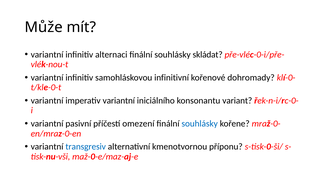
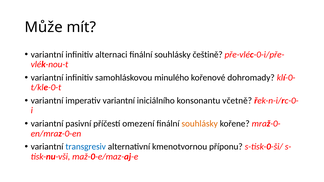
skládat: skládat -> češtině (208, 55)
infinitivní: infinitivní -> minulého (172, 78)
variant: variant -> včetně (237, 101)
souhlásky colour: blue -> orange (200, 124)
